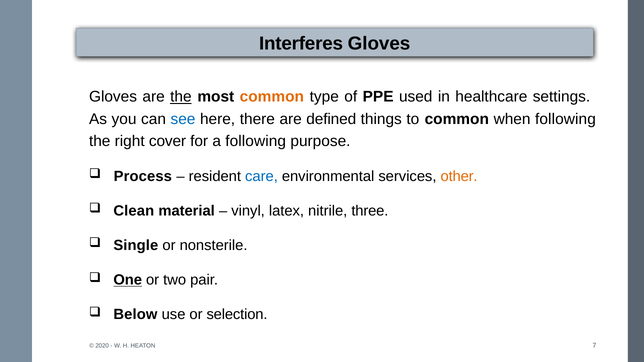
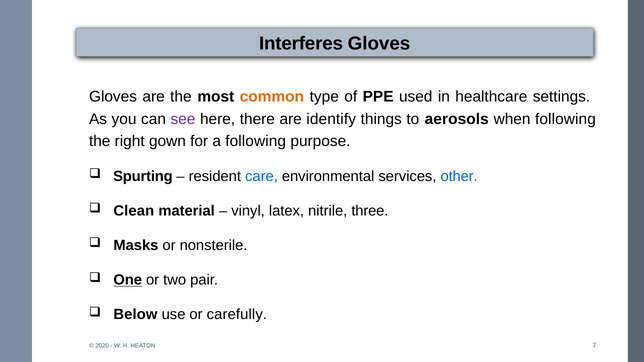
the underline: present -> none (181, 97)
see colour: blue -> purple (183, 119)
defined: defined -> identify (331, 119)
to common: common -> aerosols (457, 119)
cover: cover -> gown (167, 141)
Process: Process -> Spurting (143, 176)
other colour: orange -> blue (459, 176)
Single: Single -> Masks (136, 246)
selection: selection -> carefully (237, 315)
